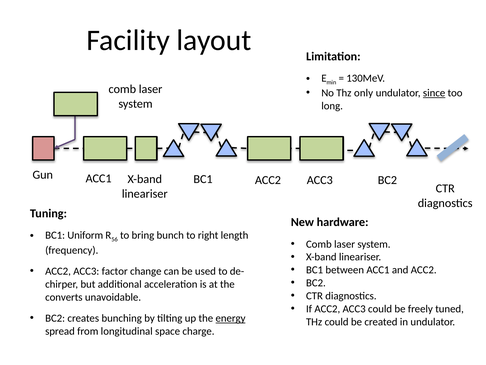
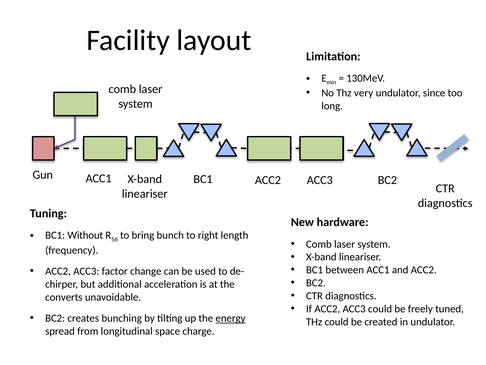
only: only -> very (364, 93)
since underline: present -> none (434, 93)
Uniform: Uniform -> Without (85, 235)
